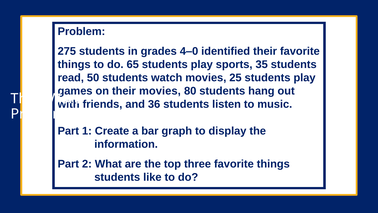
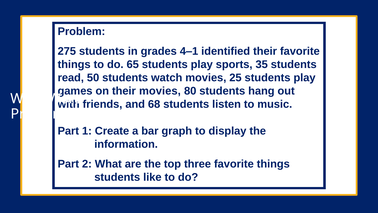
4‒0: 4‒0 -> 4‒1 (189, 51)
Their: Their -> What (28, 98)
36: 36 -> 68 (154, 104)
